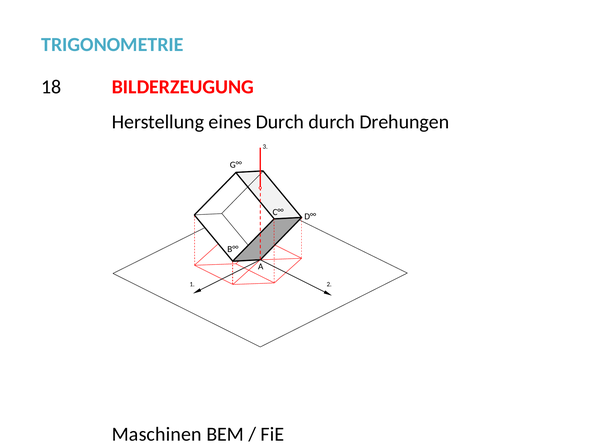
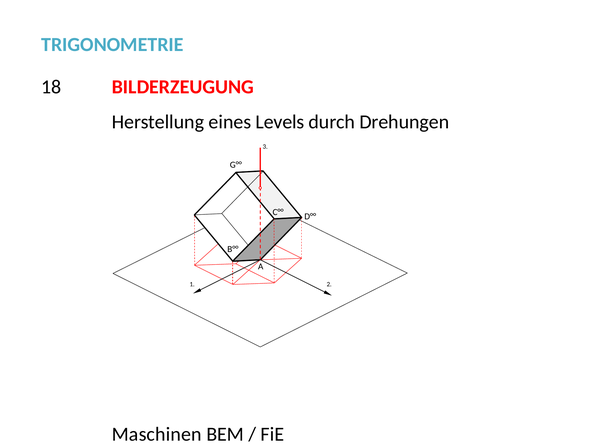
eines Durch: Durch -> Levels (280, 122)
